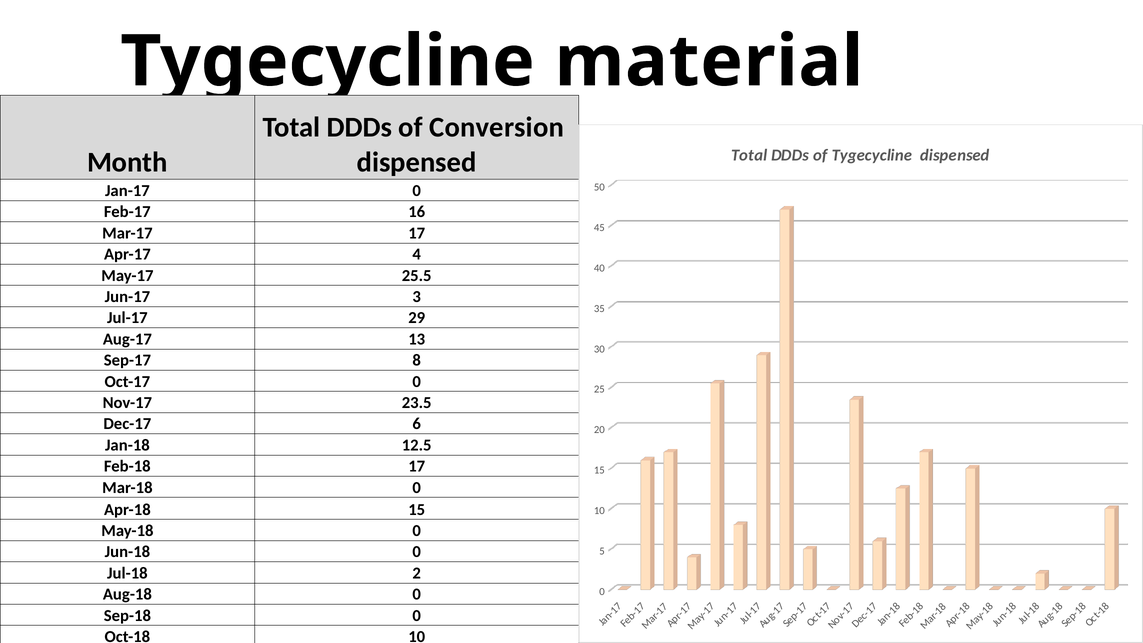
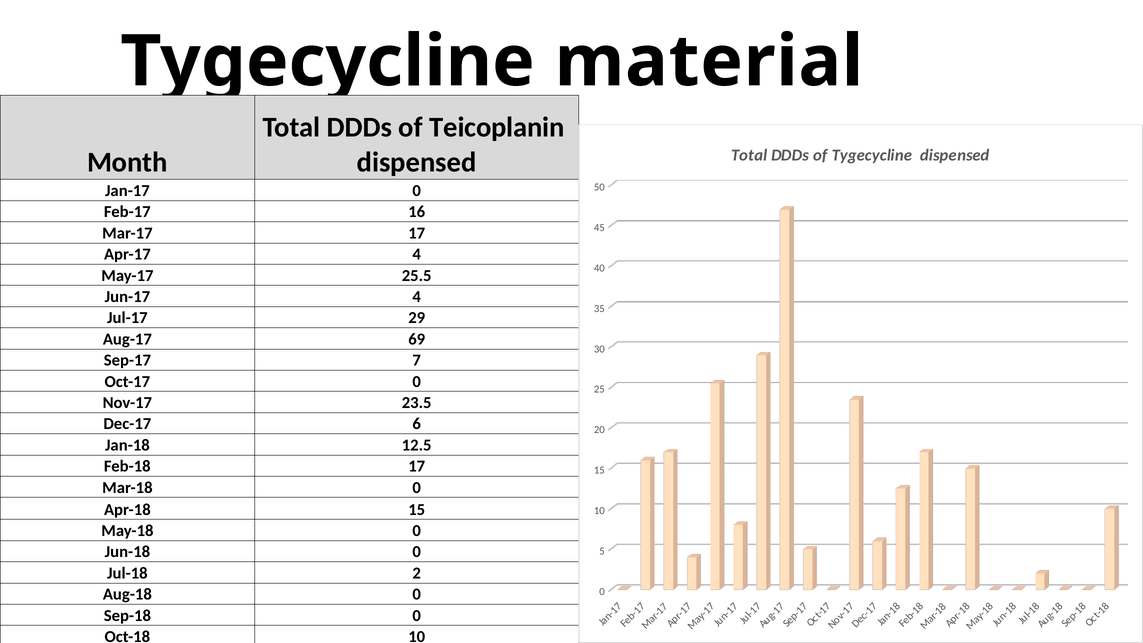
Conversion: Conversion -> Teicoplanin (497, 127)
Jun-17 3: 3 -> 4 (417, 297)
13: 13 -> 69 (417, 339)
Sep-17 8: 8 -> 7 (417, 360)
